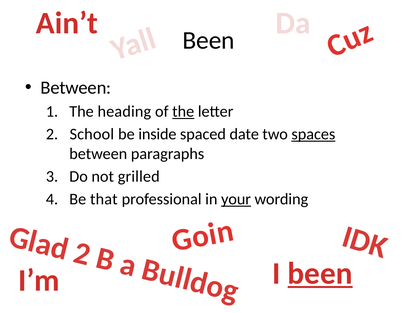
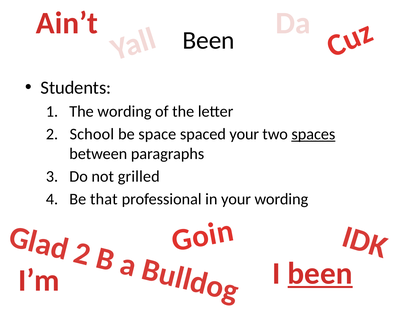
Between: Between -> Students (76, 87)
The heading: heading -> wording (124, 111)
the underline: present -> none (183, 111)
inside: inside -> space (157, 134)
spaced date: date -> your (244, 134)
your underline: present -> none (236, 199)
